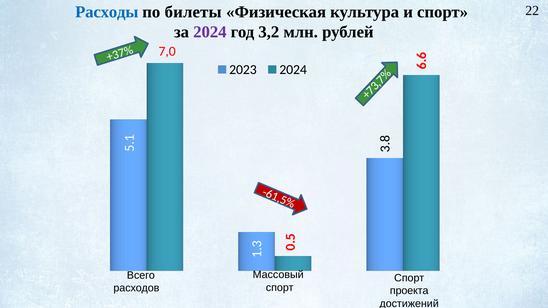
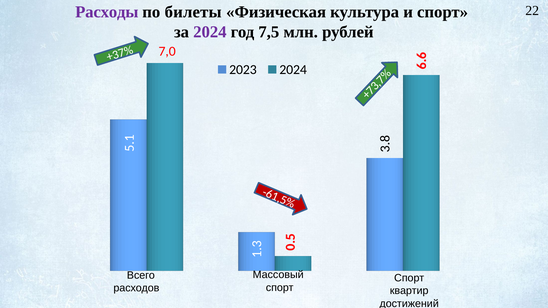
Расходы colour: blue -> purple (107, 12)
3,2: 3,2 -> 7,5 (269, 32)
проекта: проекта -> квартир (409, 291)
